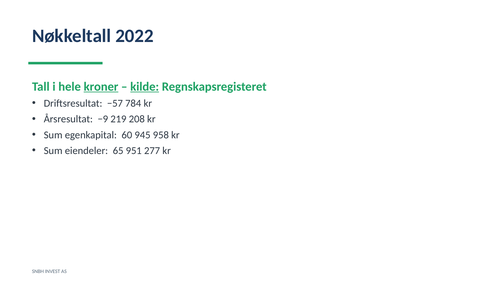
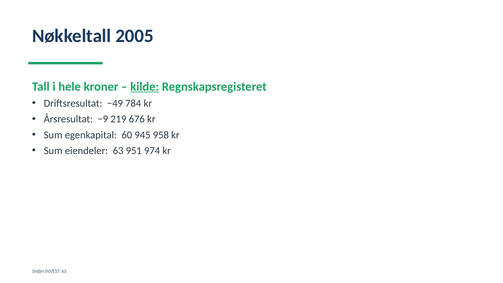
2022: 2022 -> 2005 (135, 36)
kroner underline: present -> none (101, 87)
−57: −57 -> −49 (115, 103)
208: 208 -> 676 (137, 119)
65: 65 -> 63 (118, 151)
277: 277 -> 974 (152, 151)
